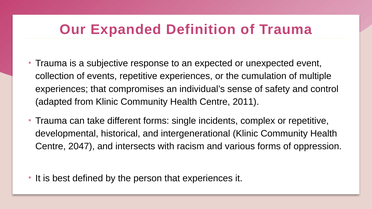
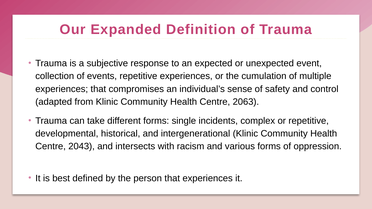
2011: 2011 -> 2063 (246, 102)
2047: 2047 -> 2043 (82, 147)
